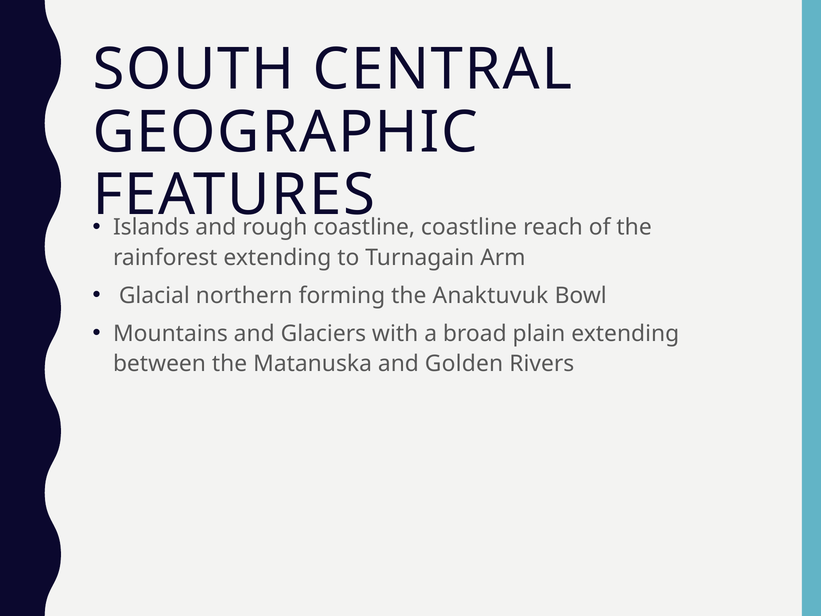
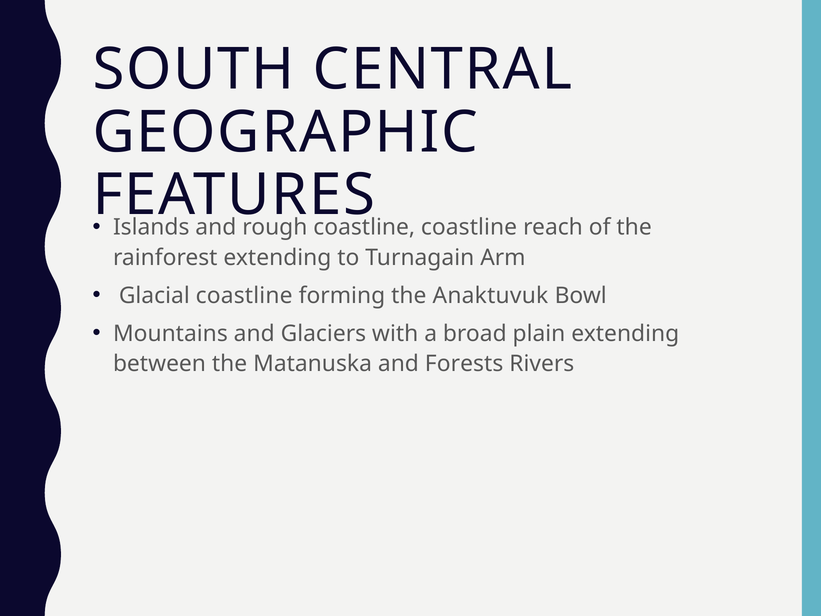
Glacial northern: northern -> coastline (244, 296)
Golden: Golden -> Forests (464, 364)
